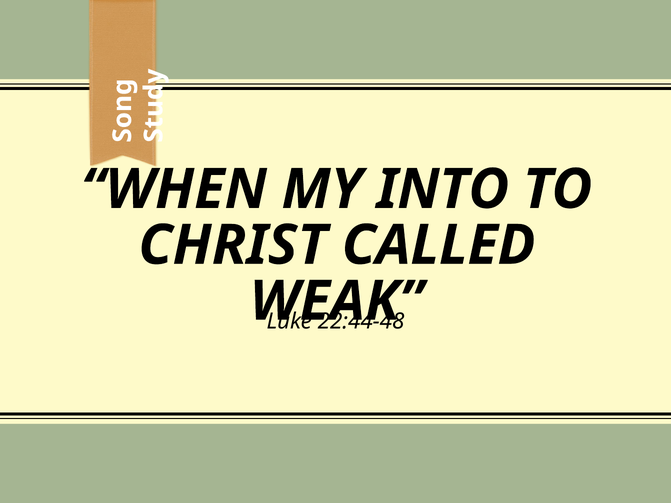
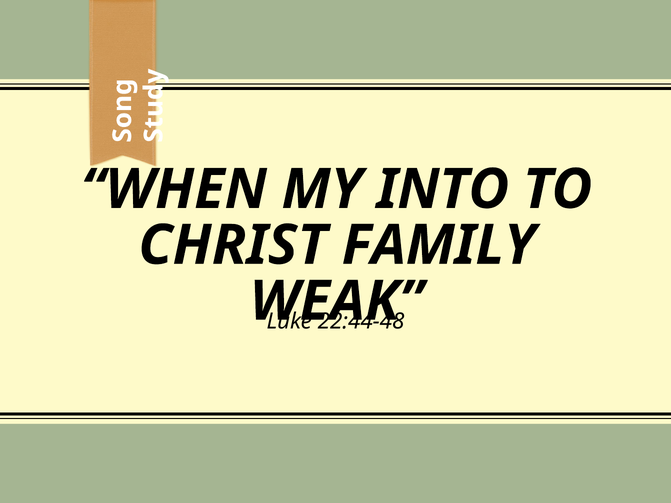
CALLED: CALLED -> FAMILY (439, 245)
